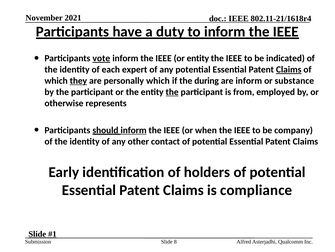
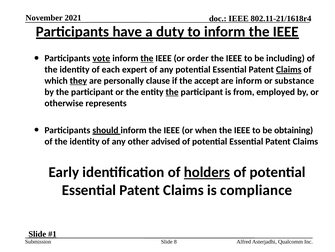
the underline: none -> present (147, 58)
or entity: entity -> order (198, 58)
indicated: indicated -> including (285, 58)
personally which: which -> clause (158, 81)
during: during -> accept (207, 81)
inform underline: present -> none (134, 130)
company: company -> obtaining (294, 130)
contact: contact -> advised (166, 141)
holders underline: none -> present (207, 172)
